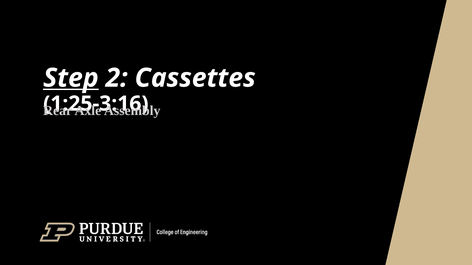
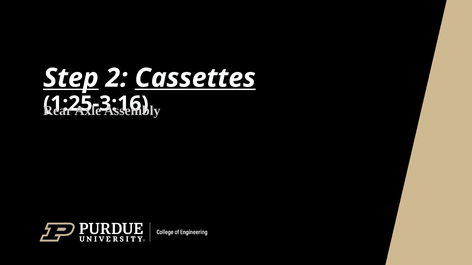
Cassettes underline: none -> present (195, 78)
